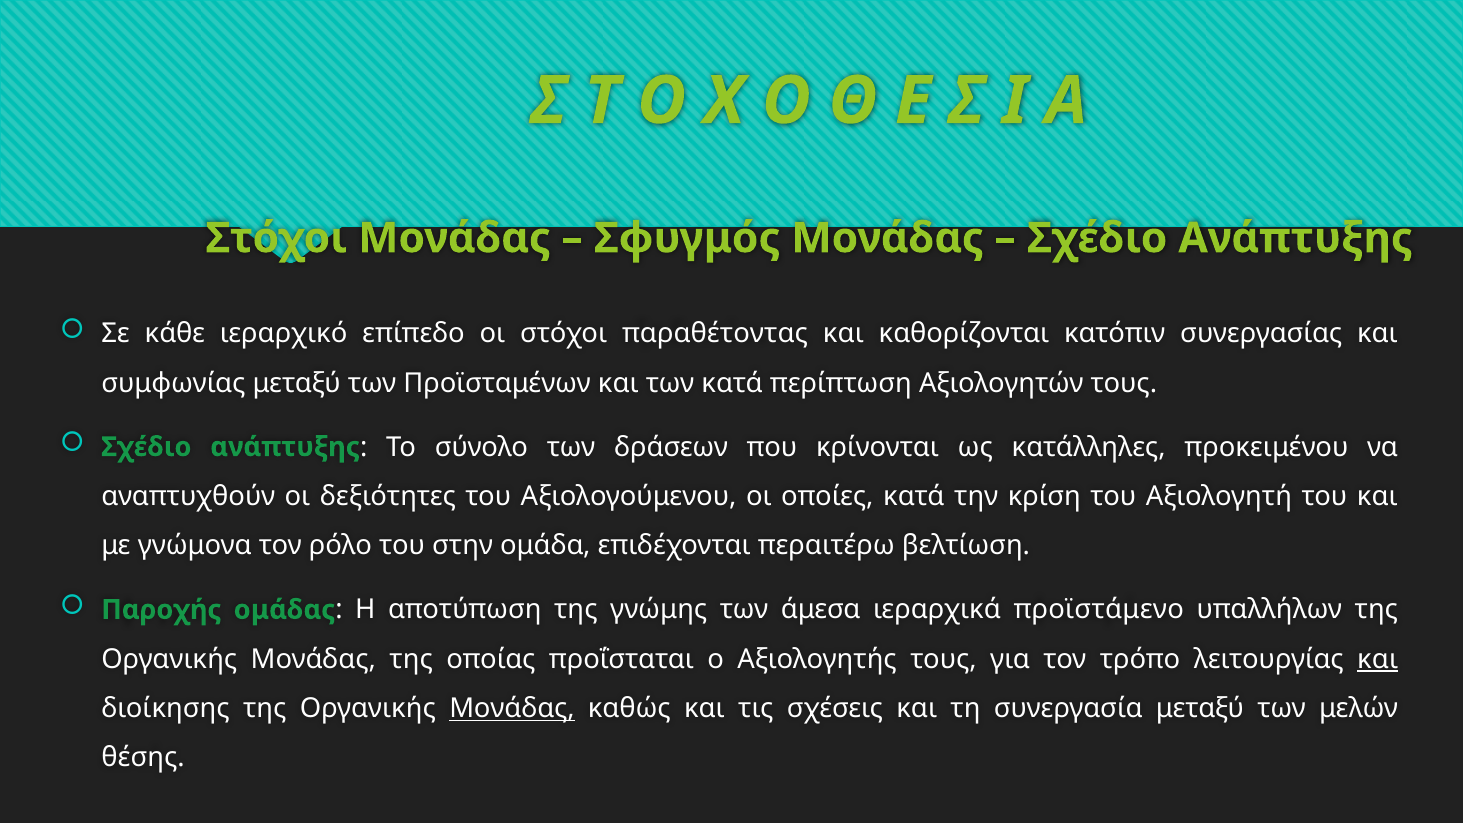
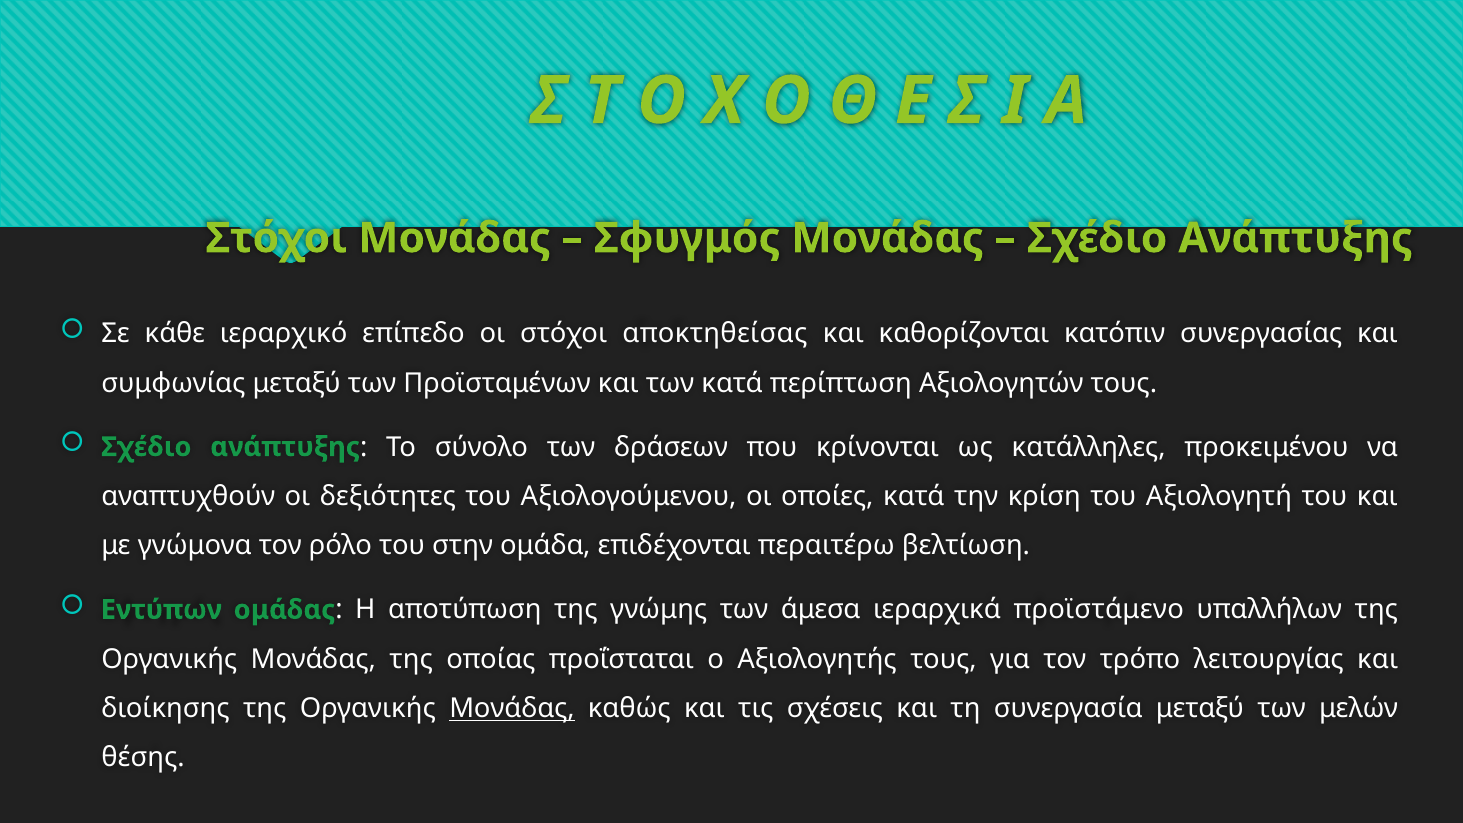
παραθέτοντας: παραθέτοντας -> αποκτηθείσας (715, 334)
Παροχής: Παροχής -> Εντύπων (161, 610)
και underline: present -> none (1378, 659)
